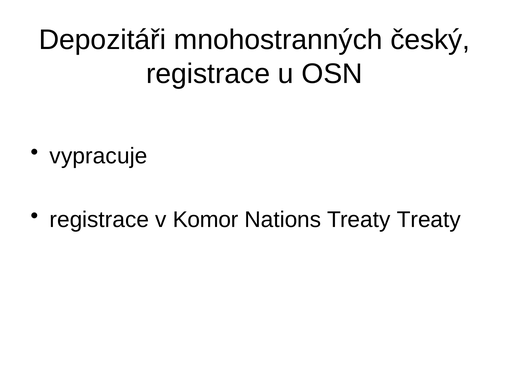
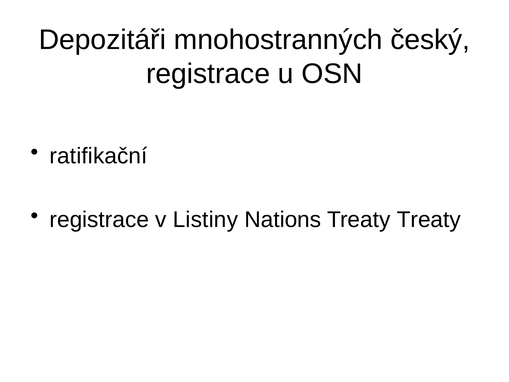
vypracuje: vypracuje -> ratifikační (99, 156)
Komor: Komor -> Listiny (205, 219)
